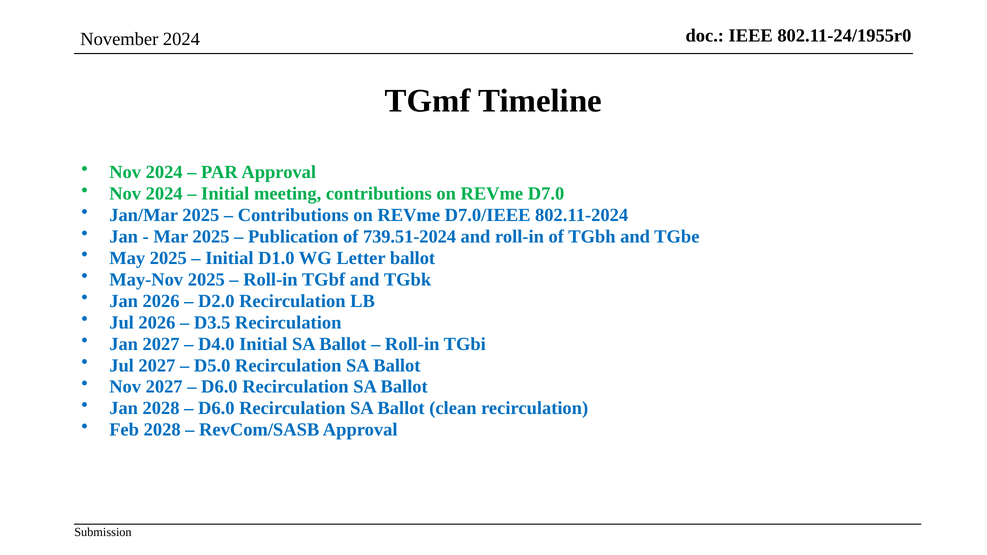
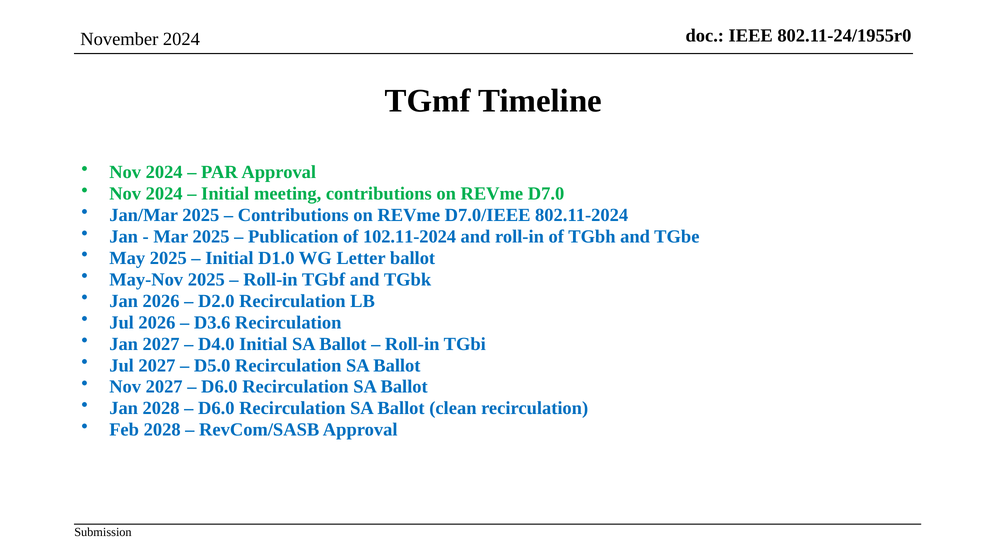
739.51-2024: 739.51-2024 -> 102.11-2024 (410, 237)
D3.5: D3.5 -> D3.6 (212, 323)
